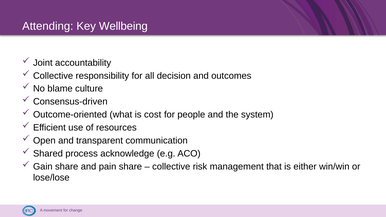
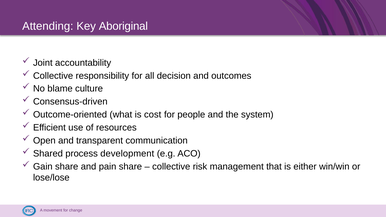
Wellbeing: Wellbeing -> Aboriginal (123, 26)
acknowledge: acknowledge -> development (127, 154)
